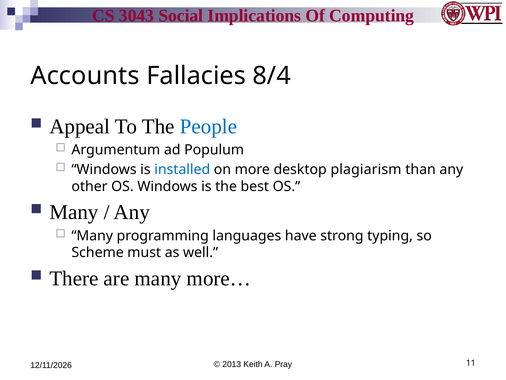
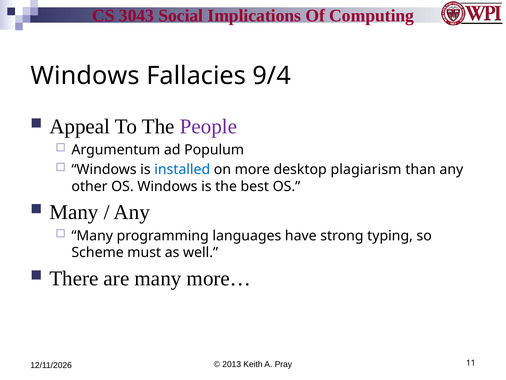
Accounts: Accounts -> Windows (85, 76)
8/4: 8/4 -> 9/4 (272, 76)
People colour: blue -> purple (208, 126)
